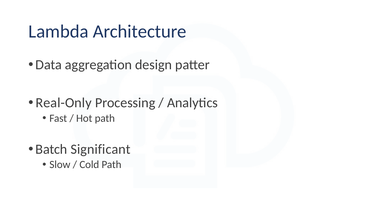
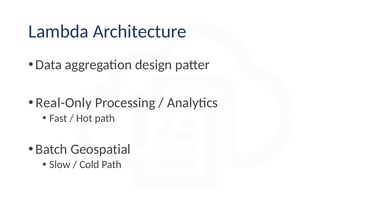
Significant: Significant -> Geospatial (101, 149)
